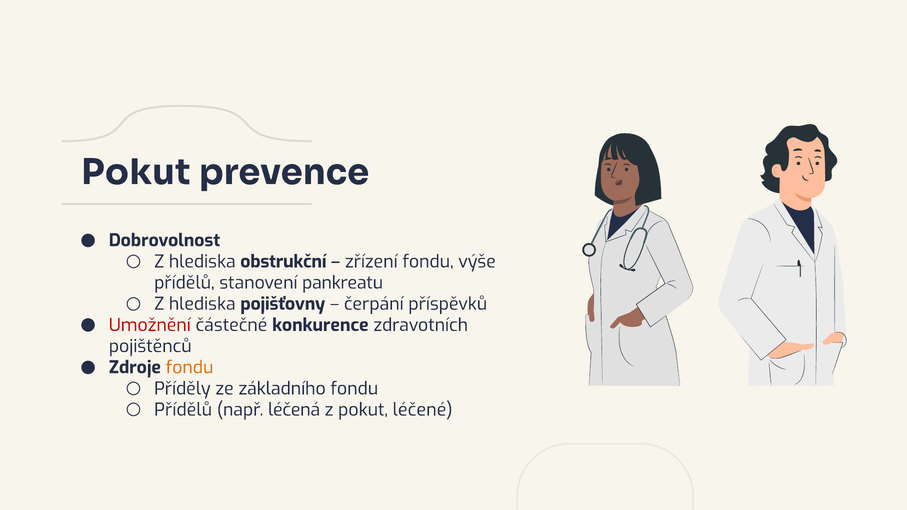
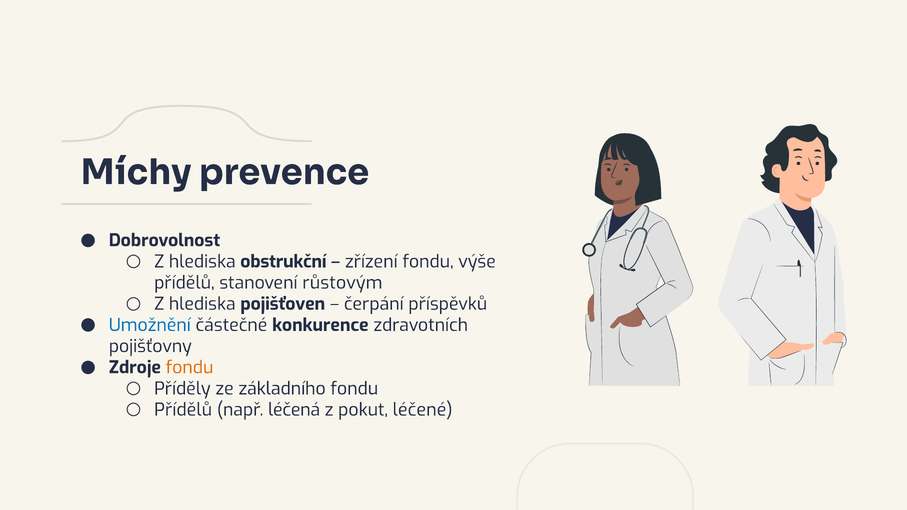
Pokut: Pokut -> Míchy (136, 172)
pankreatu: pankreatu -> růstovým (342, 283)
pojišťovny: pojišťovny -> pojišťoven (283, 304)
Umožnění colour: red -> blue (150, 325)
pojištěnců: pojištěnců -> pojišťovny (150, 346)
